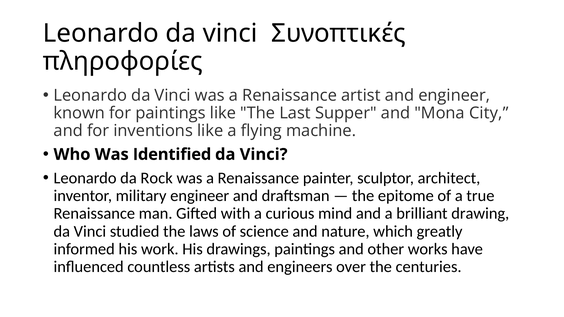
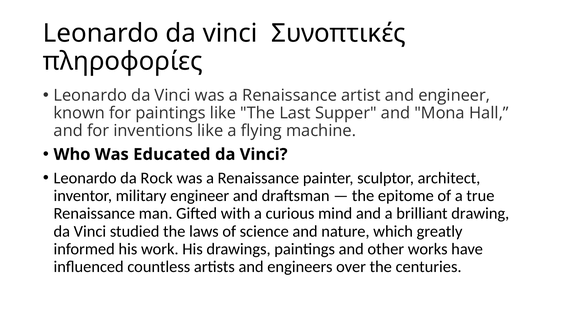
City: City -> Hall (489, 113)
Identified: Identified -> Educated (172, 155)
